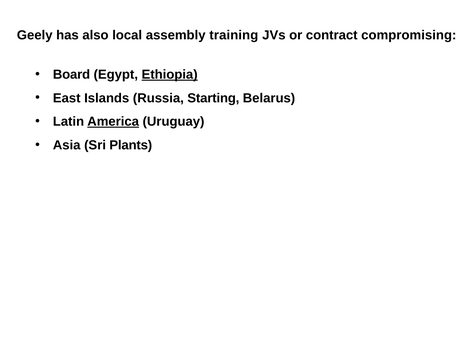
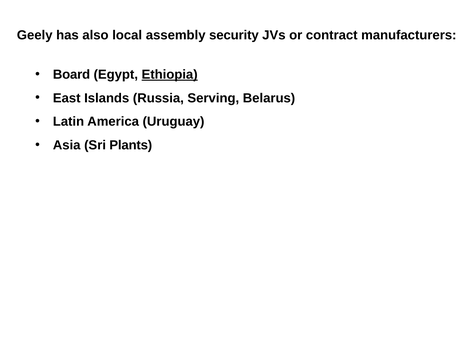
training: training -> security (234, 35)
compromising: compromising -> manufacturers (409, 35)
Starting: Starting -> Serving (213, 98)
America underline: present -> none (113, 122)
